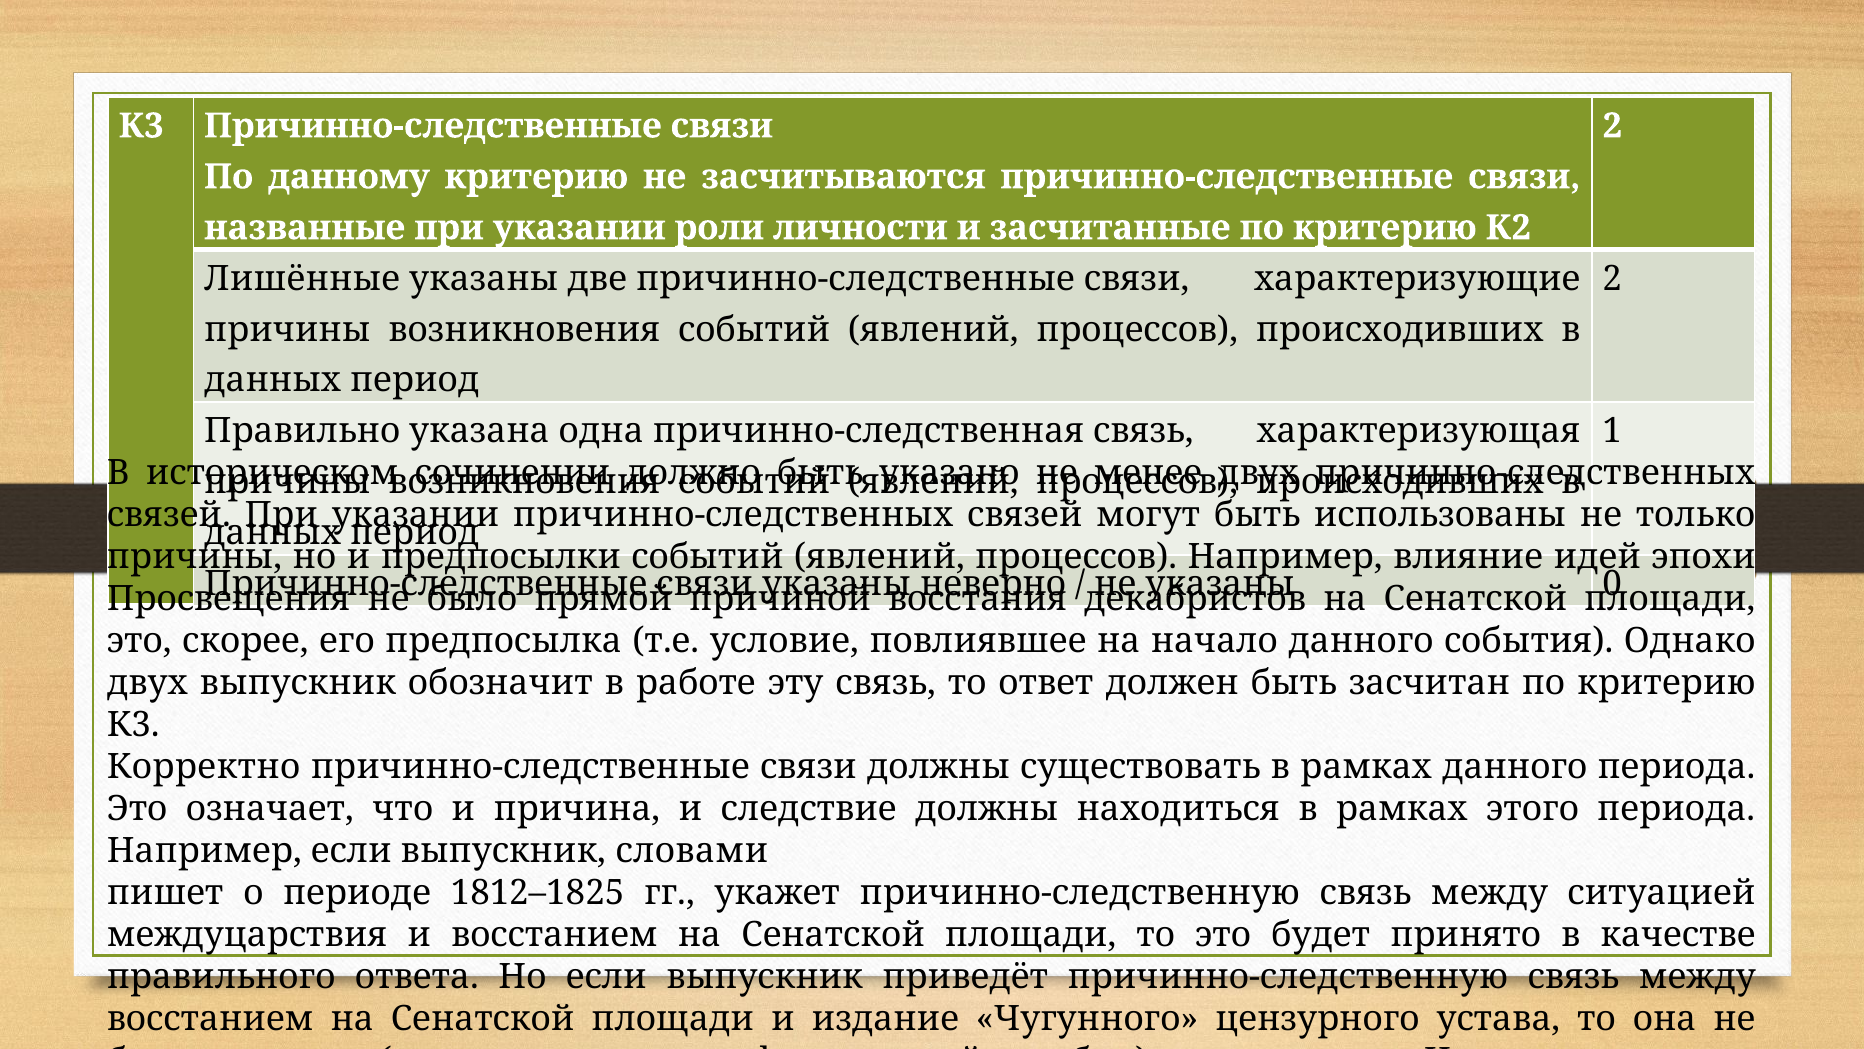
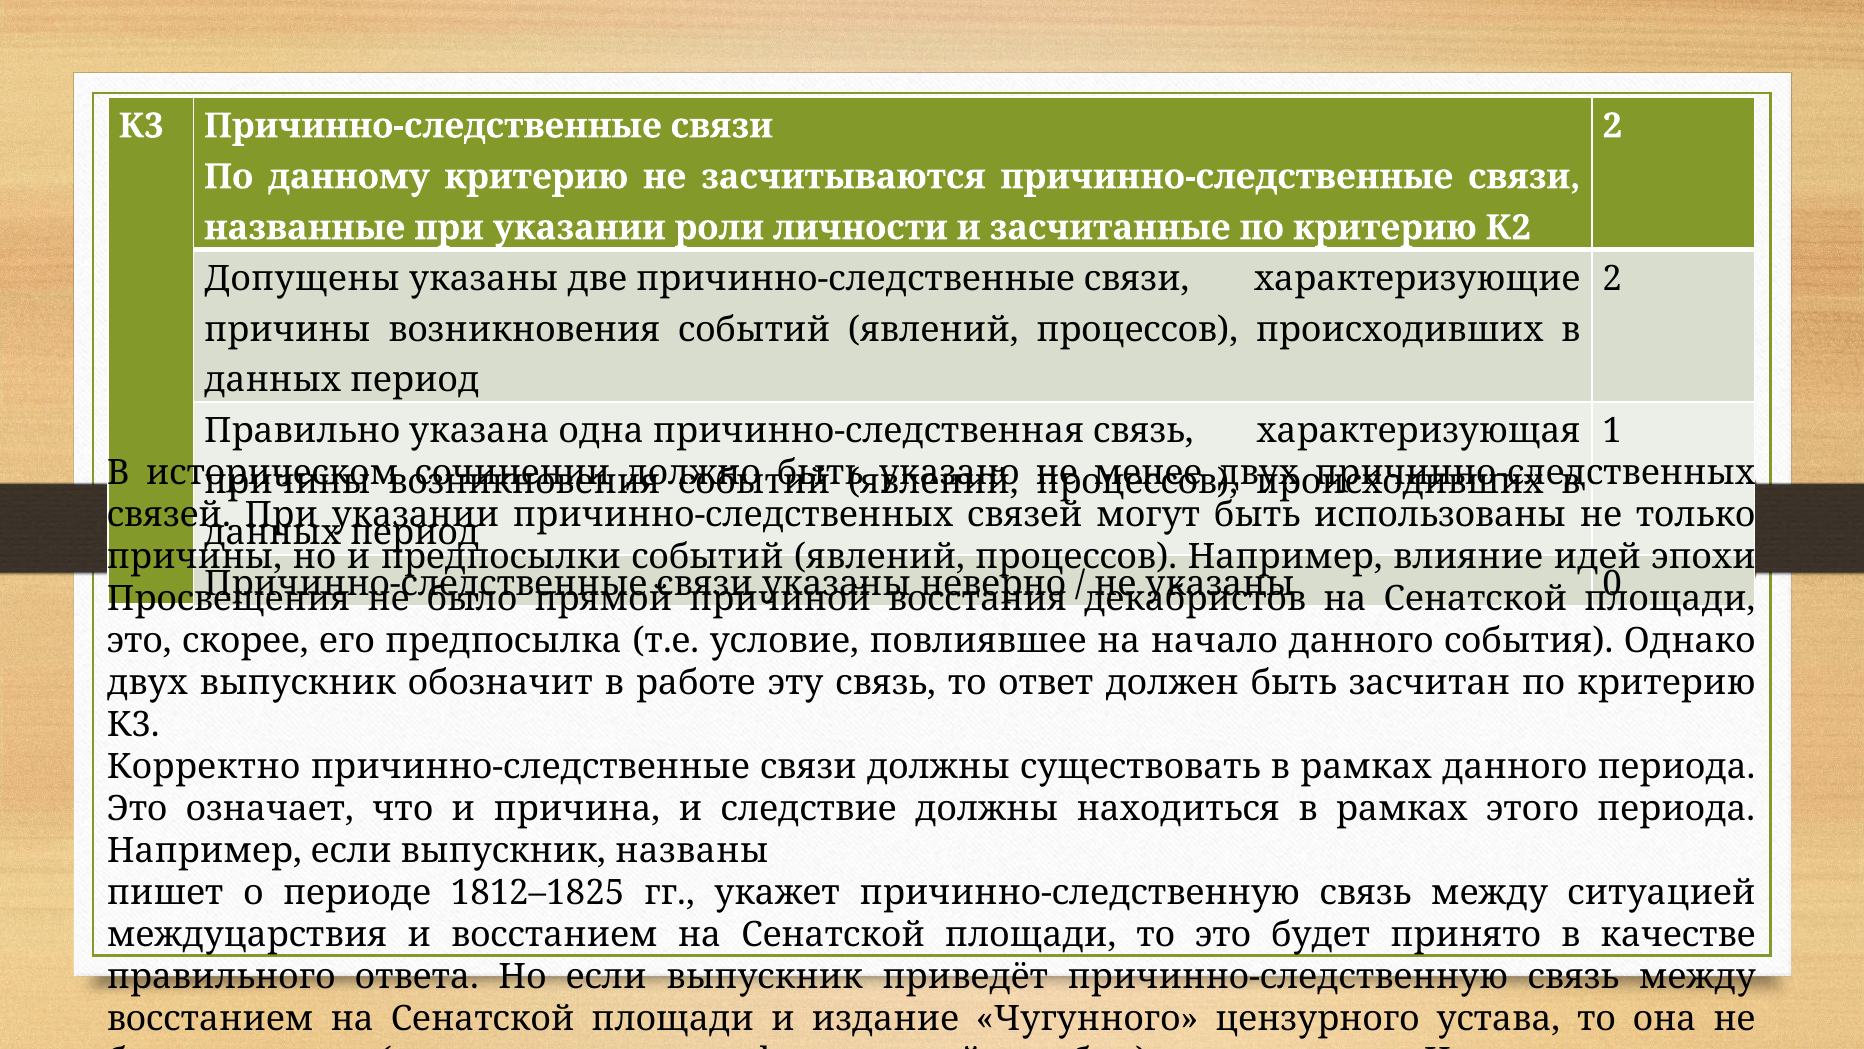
Лишённые: Лишённые -> Допущены (302, 279)
словами: словами -> названы (692, 851)
